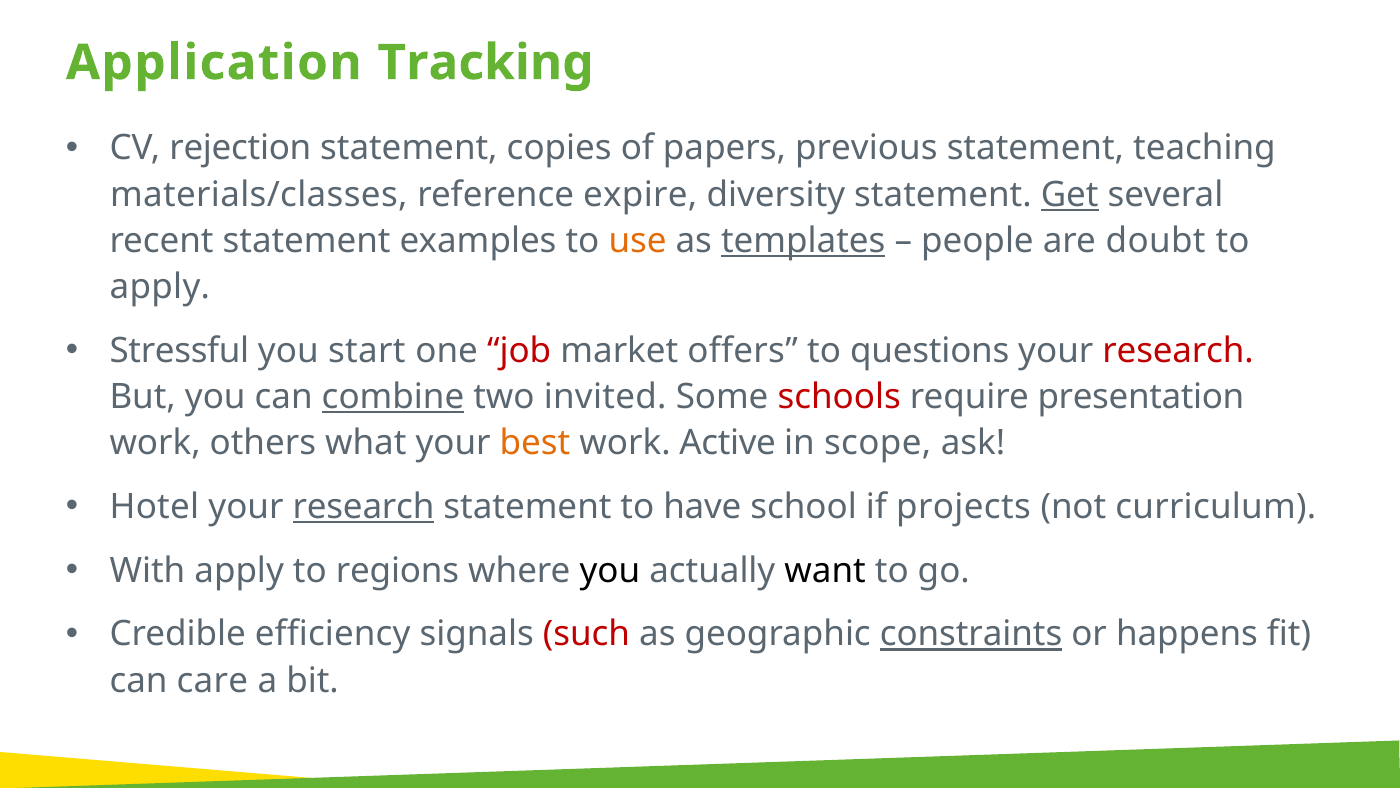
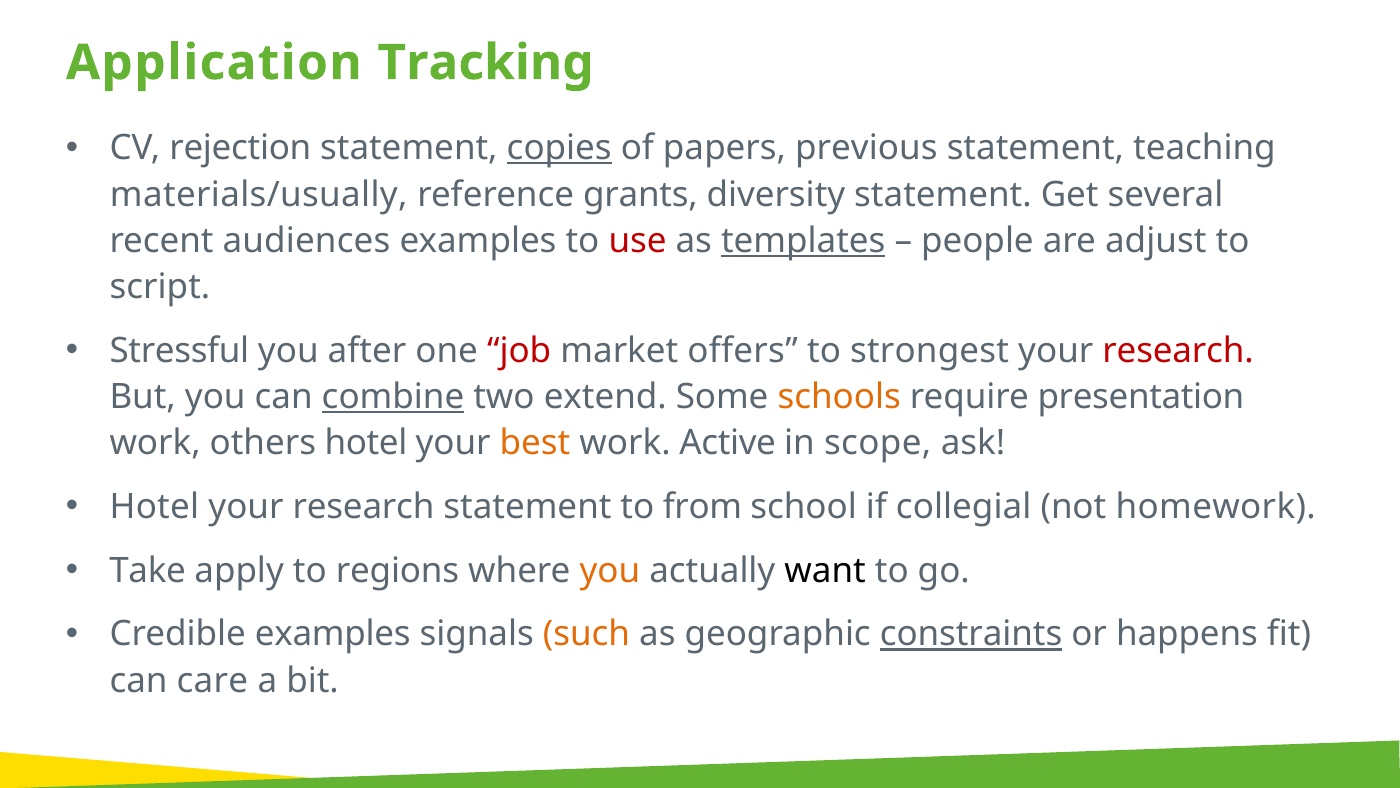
copies underline: none -> present (559, 148)
materials/classes: materials/classes -> materials/usually (259, 194)
expire: expire -> grants (640, 194)
Get underline: present -> none (1070, 194)
recent statement: statement -> audiences (307, 241)
use colour: orange -> red (638, 241)
doubt: doubt -> adjust (1156, 241)
apply: apply -> script (160, 287)
start: start -> after (367, 351)
questions: questions -> strongest (930, 351)
invited: invited -> extend (605, 397)
schools colour: red -> orange (839, 397)
others what: what -> hotel (366, 443)
research underline: present -> none (364, 507)
have: have -> from (702, 507)
projects: projects -> collegial (964, 507)
curriculum: curriculum -> homework (1216, 507)
With: With -> Take (148, 570)
you colour: black -> orange (610, 570)
Credible efficiency: efficiency -> examples (333, 634)
such colour: red -> orange (586, 634)
